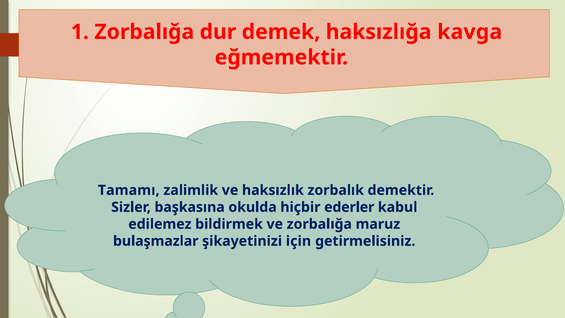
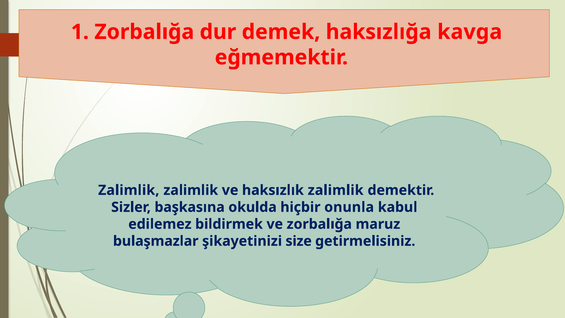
Tamamı: Tamamı -> Zalimlik (129, 190)
haksızlık zorbalık: zorbalık -> zalimlik (336, 190)
ederler: ederler -> onunla (349, 207)
için: için -> size (299, 241)
